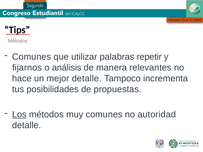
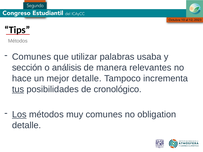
repetir: repetir -> usaba (149, 57)
fijarnos: fijarnos -> sección (27, 68)
tus underline: none -> present (18, 89)
propuestas: propuestas -> cronológico (118, 89)
autoridad: autoridad -> obligation (157, 115)
